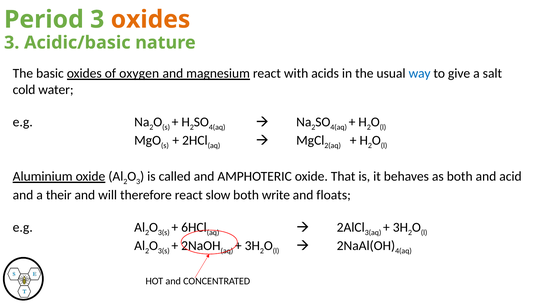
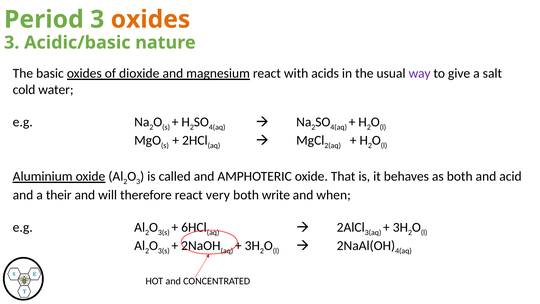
oxygen: oxygen -> dioxide (139, 73)
way colour: blue -> purple (420, 73)
slow: slow -> very (218, 195)
floats: floats -> when (334, 195)
